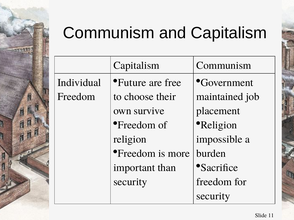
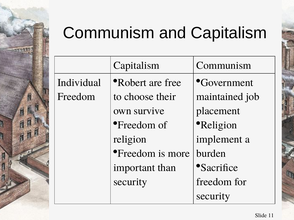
Future: Future -> Robert (132, 83)
impossible: impossible -> implement (219, 140)
